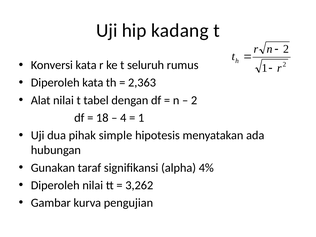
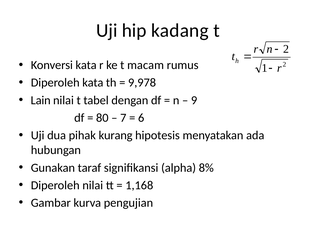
seluruh: seluruh -> macam (146, 65)
2,363: 2,363 -> 9,978 (142, 83)
Alat: Alat -> Lain (41, 100)
2: 2 -> 9 (194, 100)
18: 18 -> 80 (102, 118)
4: 4 -> 7 (123, 118)
1: 1 -> 6 (141, 118)
simple: simple -> kurang (116, 135)
4%: 4% -> 8% (206, 168)
3,262: 3,262 -> 1,168 (139, 185)
